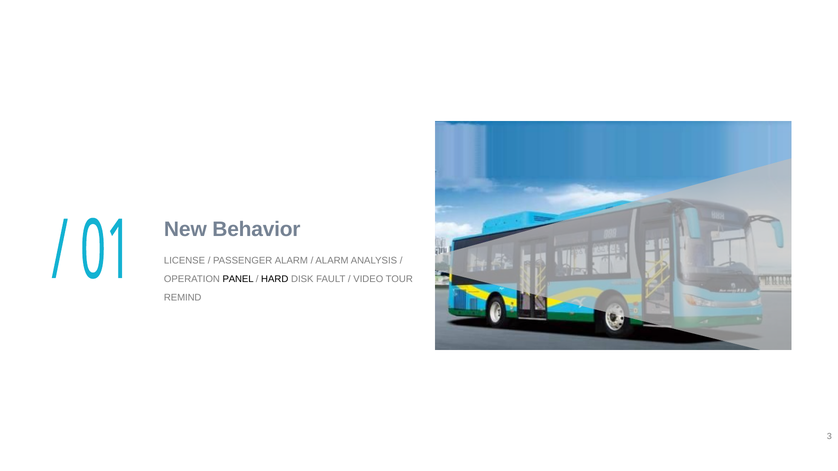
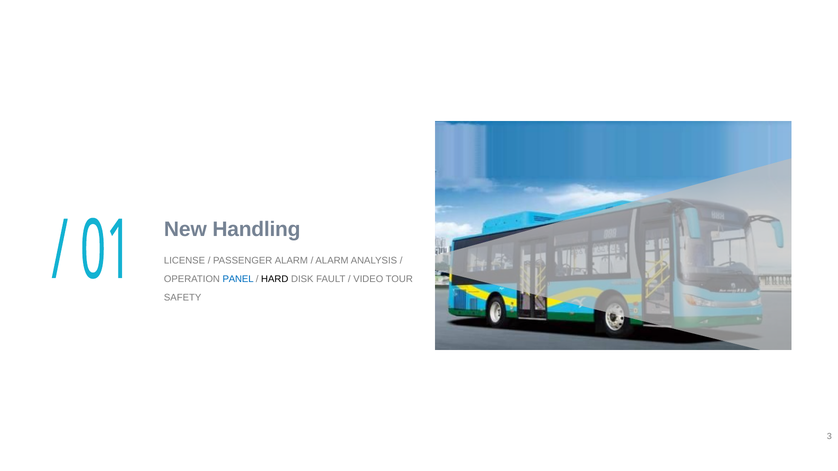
Behavior: Behavior -> Handling (256, 230)
PANEL colour: black -> blue (238, 279)
REMIND: REMIND -> SAFETY (183, 298)
